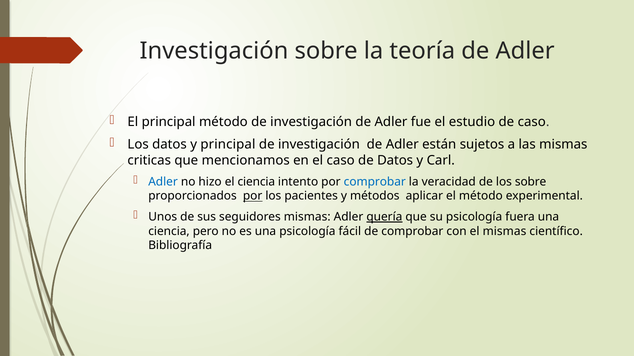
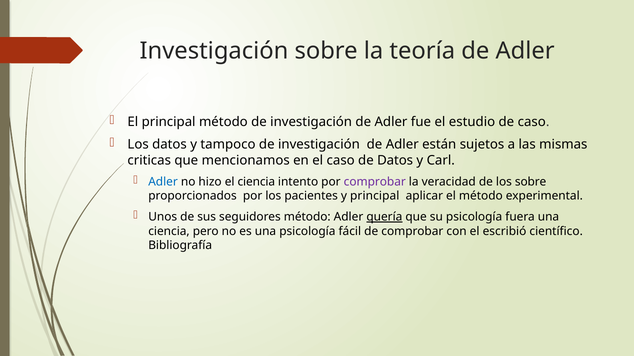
y principal: principal -> tampoco (228, 145)
comprobar colour: blue -> purple (375, 182)
por underline: present -> none (253, 196)
y métodos: métodos -> principal (375, 196)
seguidores mismas: mismas -> método (307, 217)
el mismas: mismas -> escribió (505, 232)
